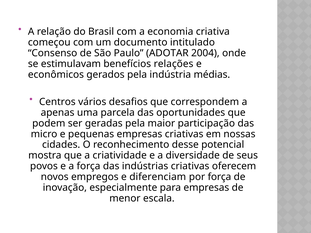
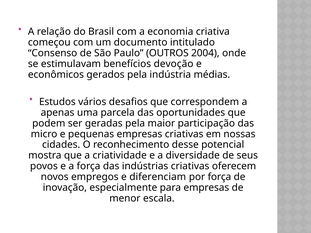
ADOTAR: ADOTAR -> OUTROS (167, 53)
relações: relações -> devoção (174, 64)
Centros: Centros -> Estudos (57, 102)
